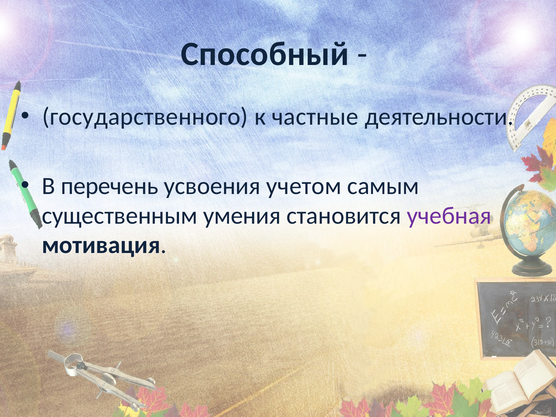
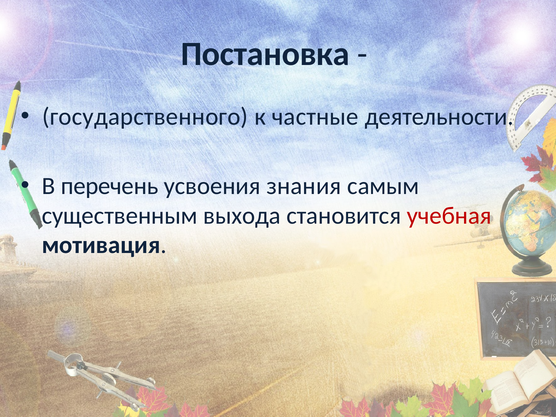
Способный: Способный -> Постановка (265, 54)
учетом: учетом -> знания (304, 186)
умения: умения -> выхода (242, 216)
учебная colour: purple -> red (449, 216)
